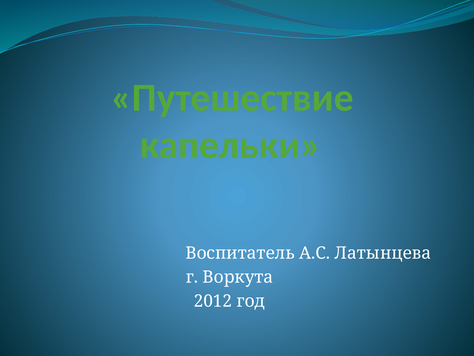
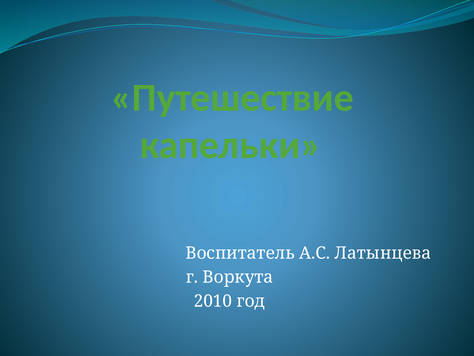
2012: 2012 -> 2010 (213, 301)
